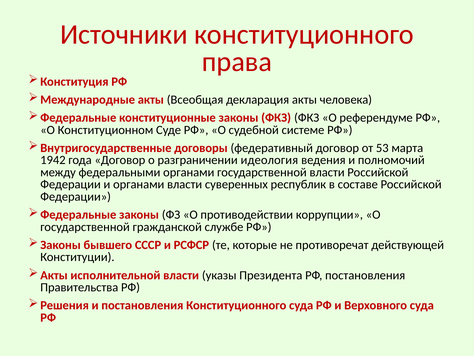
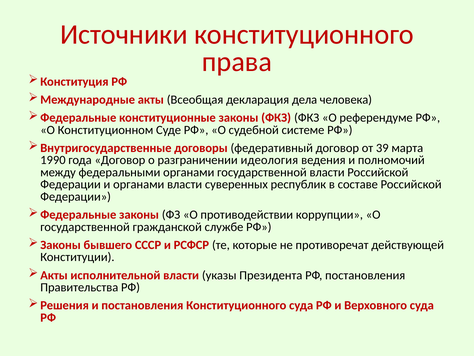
декларация акты: акты -> дела (305, 100)
53: 53 -> 39 (382, 148)
1942: 1942 -> 1990 (53, 160)
